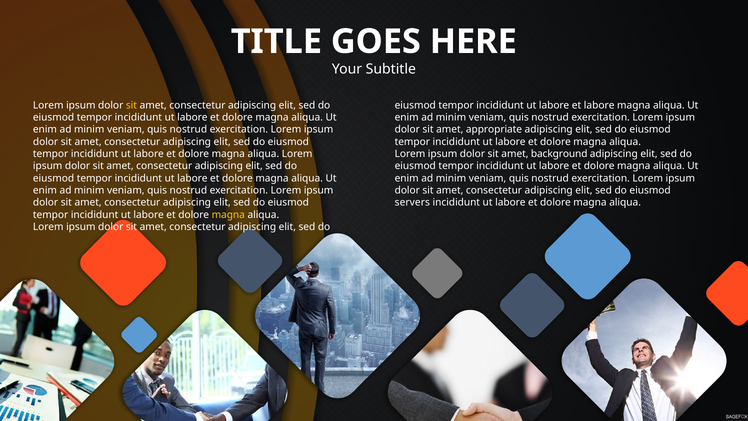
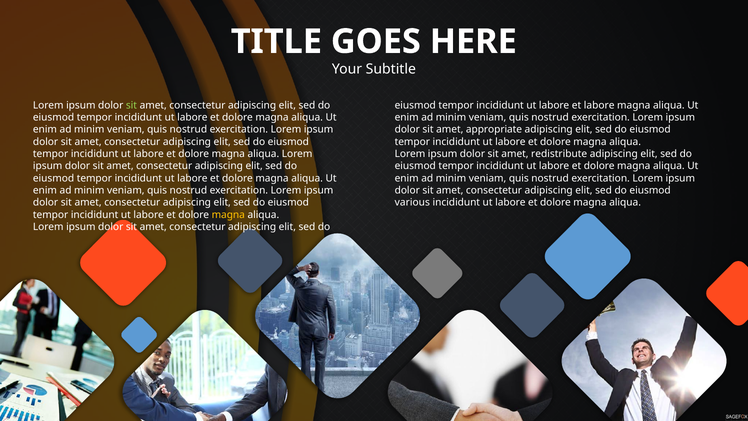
sit colour: yellow -> light green (131, 105)
background: background -> redistribute (559, 154)
servers: servers -> various (412, 203)
